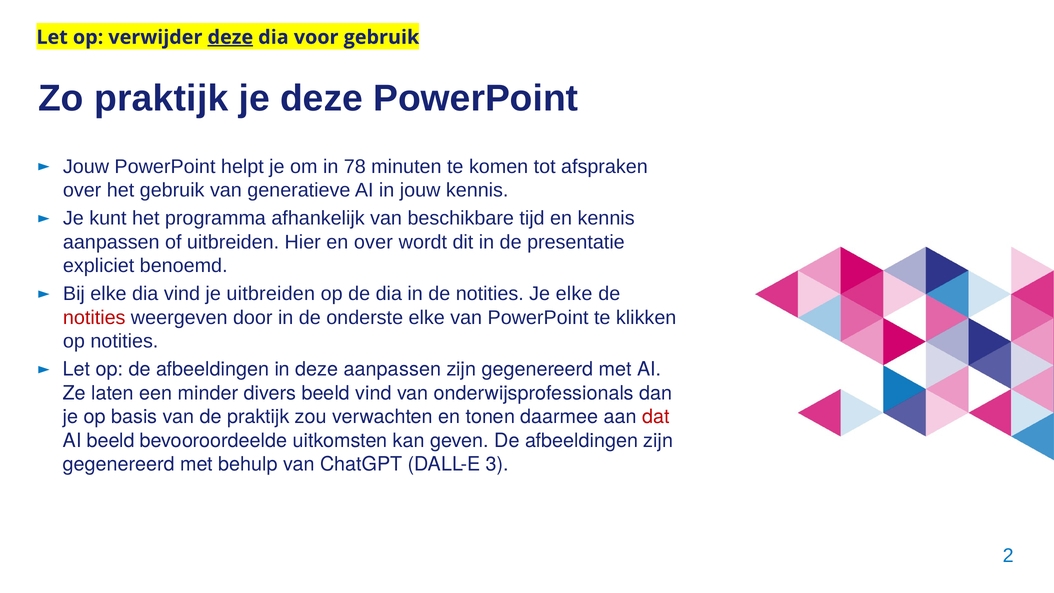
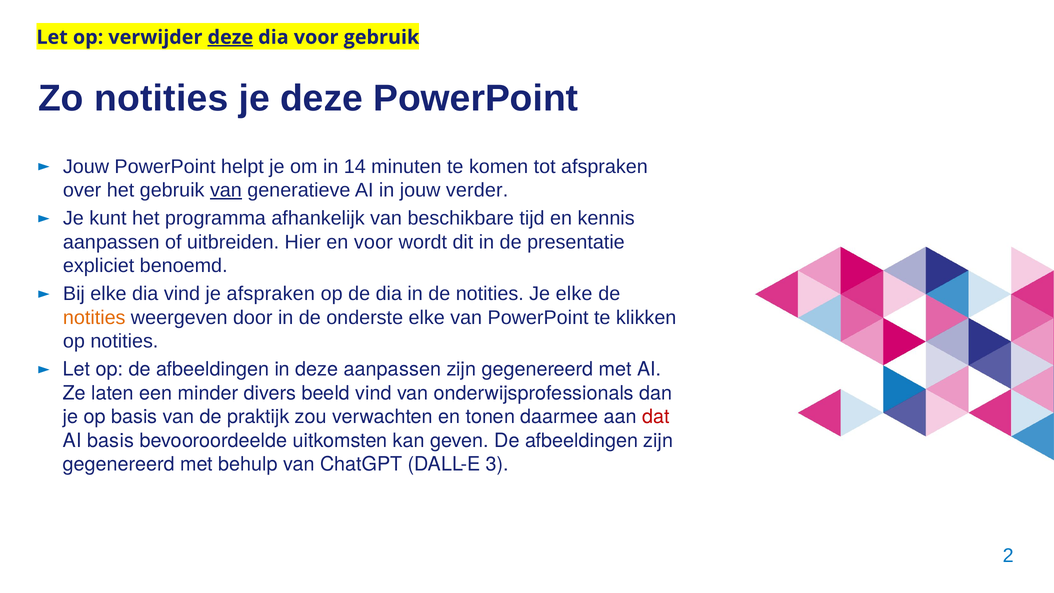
Zo praktijk: praktijk -> notities (161, 98)
78: 78 -> 14 (355, 166)
van underline: none -> present (226, 190)
jouw kennis: kennis -> verder (477, 190)
en over: over -> voor (373, 242)
je uitbreiden: uitbreiden -> afspraken (271, 294)
notities colour: red -> orange (94, 318)
AI beeld: beeld -> basis (111, 441)
